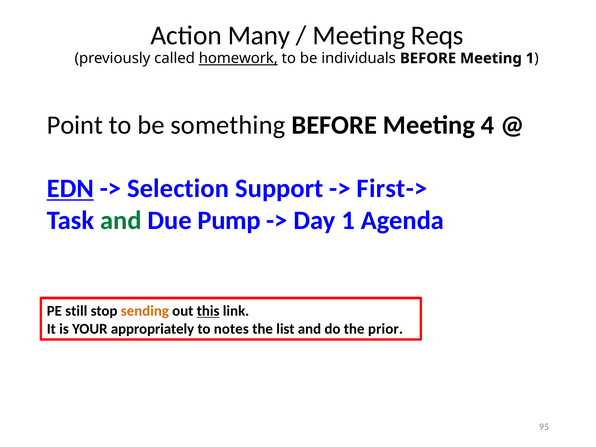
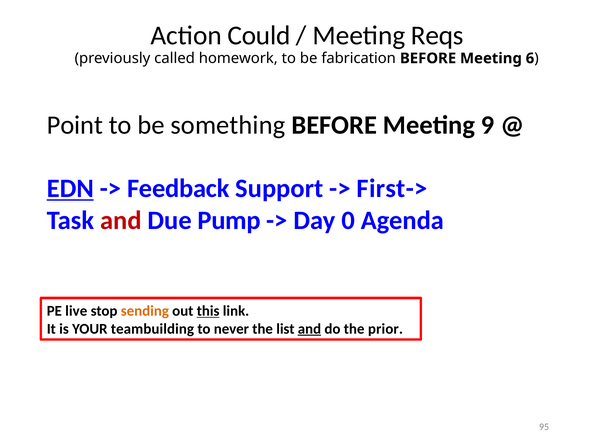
Many: Many -> Could (259, 35)
homework underline: present -> none (238, 58)
individuals: individuals -> fabrication (359, 58)
Meeting 1: 1 -> 6 (530, 58)
4: 4 -> 9 (488, 125)
Selection: Selection -> Feedback (178, 189)
and colour: green -> red (121, 220)
Day 1: 1 -> 0 (348, 220)
still: still -> live (76, 311)
appropriately: appropriately -> teambuilding (152, 329)
notes: notes -> never (231, 329)
and underline: none -> present (309, 329)
